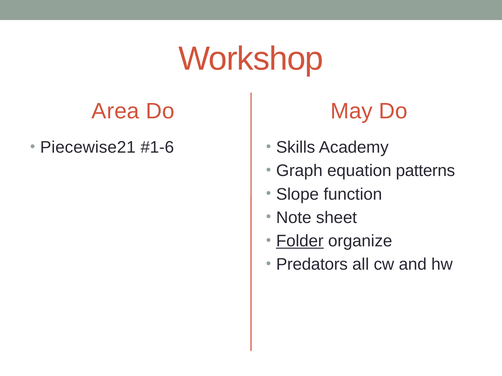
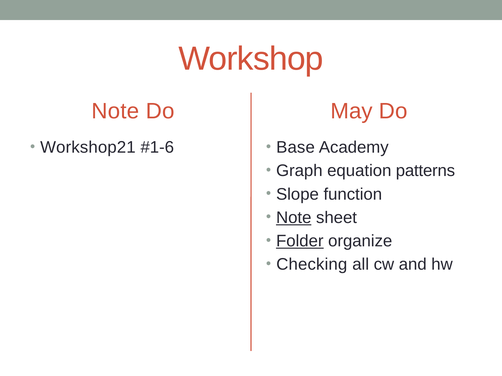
Area: Area -> Note (116, 111)
Piecewise21: Piecewise21 -> Workshop21 (88, 148)
Skills: Skills -> Base (296, 148)
Note underline: none -> present (294, 218)
Predators: Predators -> Checking (312, 265)
